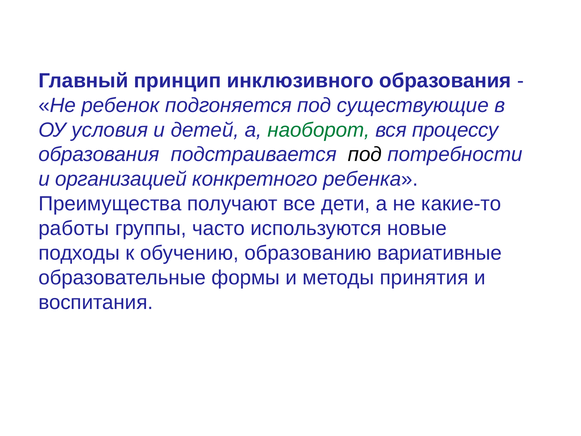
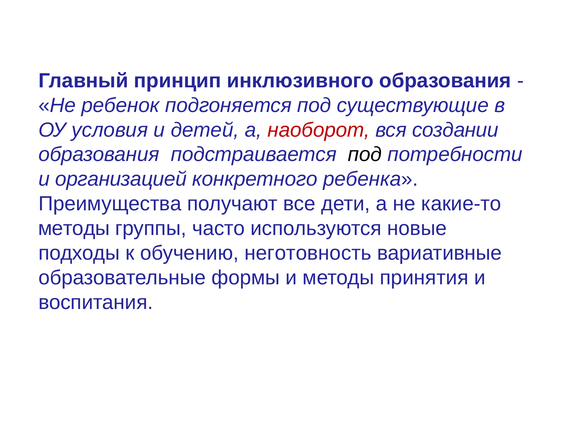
наоборот colour: green -> red (319, 130)
процессу: процессу -> создании (455, 130)
работы: работы -> методы (74, 228)
образованию: образованию -> неготовность (308, 253)
